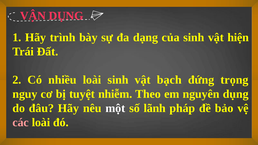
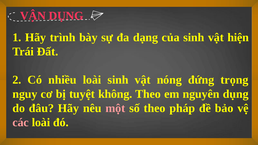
bạch: bạch -> nóng (169, 80)
nhiễm: nhiễm -> không (115, 94)
một colour: white -> pink (115, 108)
số lãnh: lãnh -> theo (155, 108)
